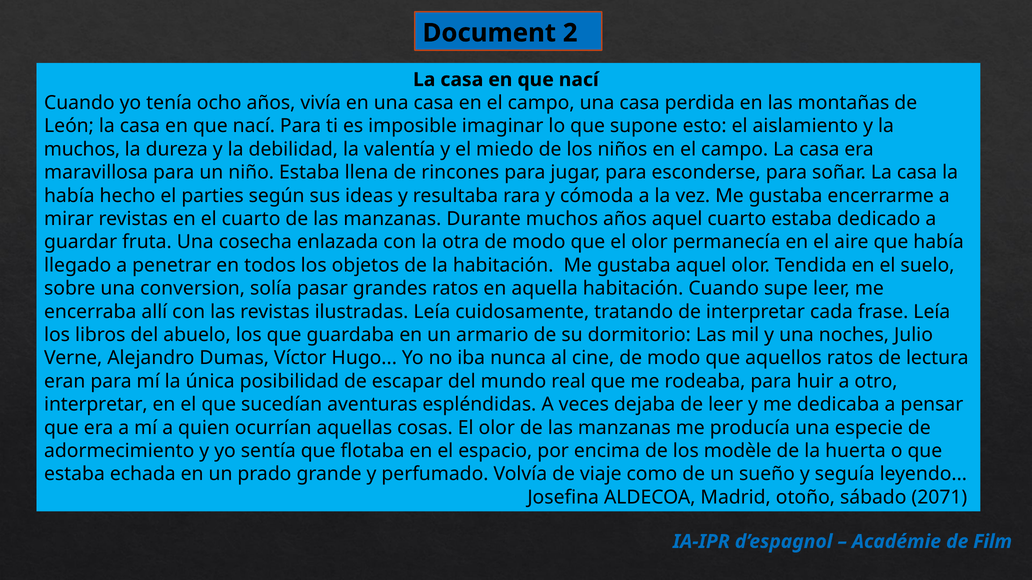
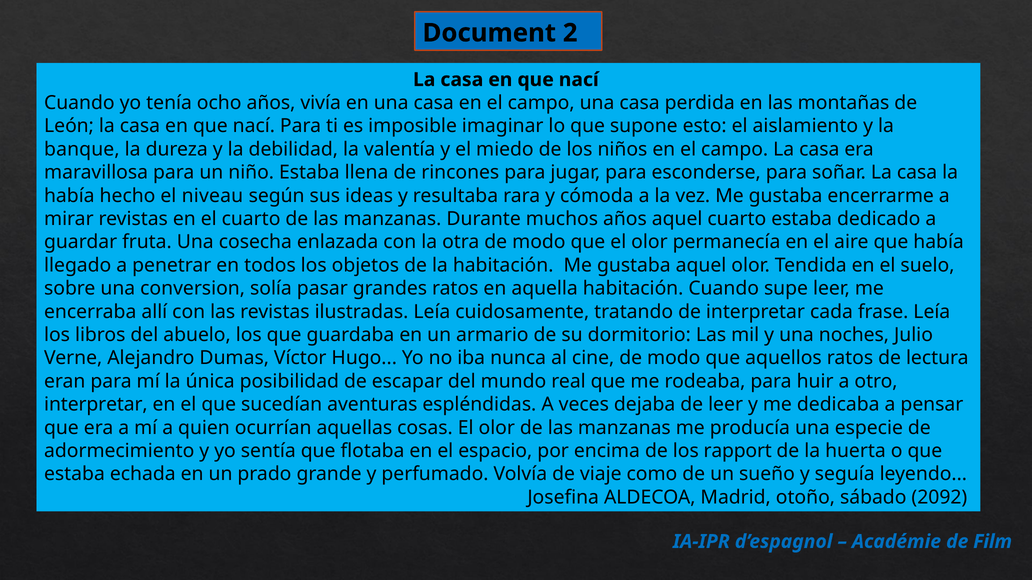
muchos: muchos -> banque (82, 149)
parties: parties -> niveau (212, 196)
modèle: modèle -> rapport (738, 451)
2071: 2071 -> 2092 (939, 498)
